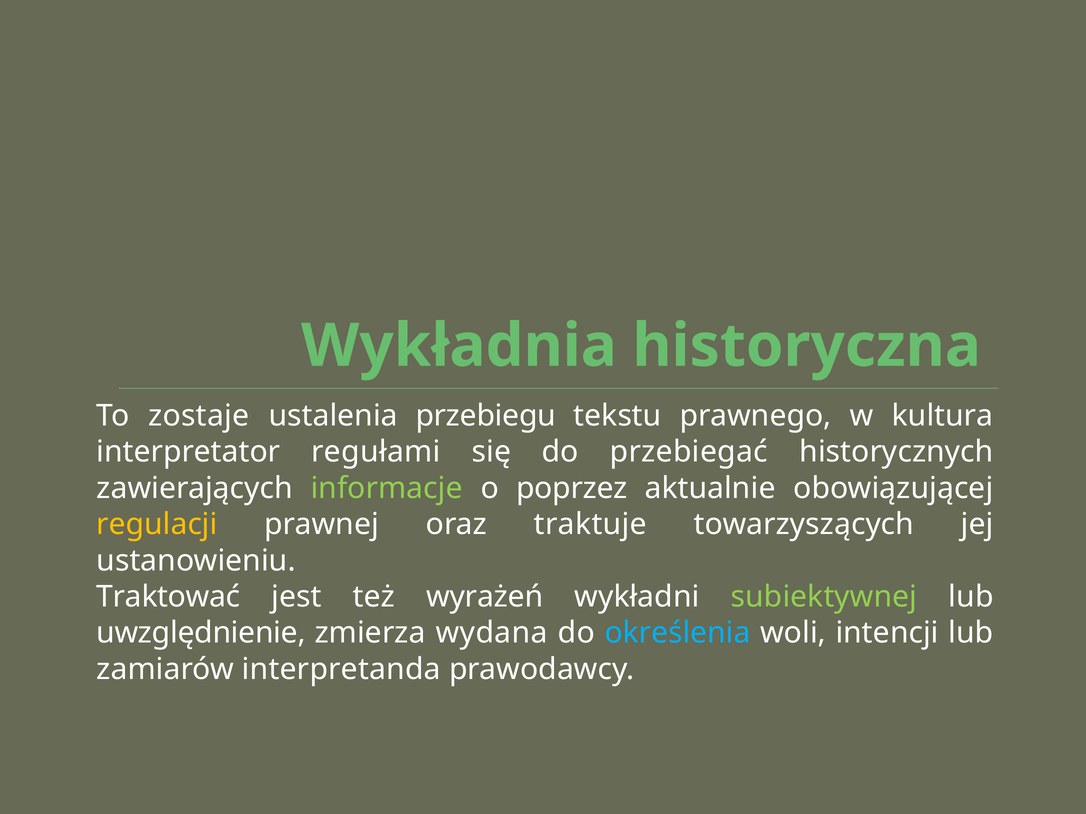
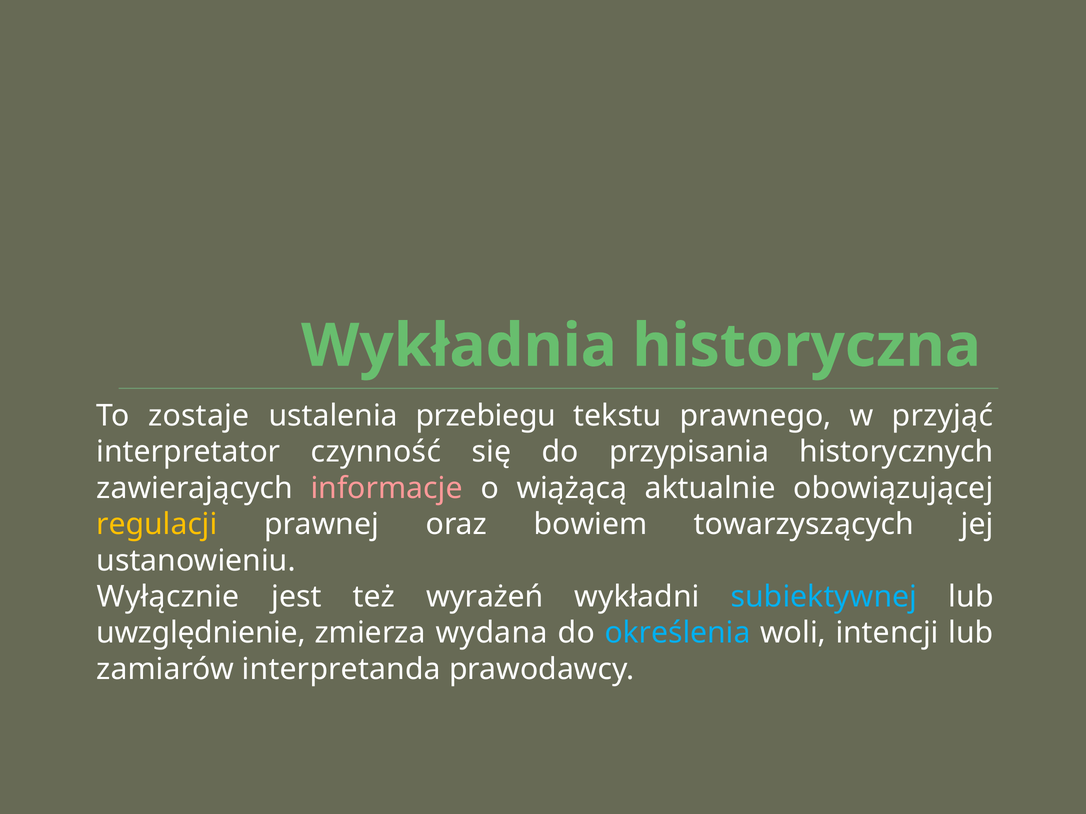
kultura: kultura -> przyjąć (942, 416)
regułami: regułami -> czynność (376, 452)
przebiegać: przebiegać -> przypisania (689, 452)
informacje colour: light green -> pink (387, 488)
poprzez: poprzez -> wiążącą (572, 488)
traktuje: traktuje -> bowiem (591, 525)
Traktować: Traktować -> Wyłącznie (168, 597)
subiektywnej colour: light green -> light blue (824, 597)
